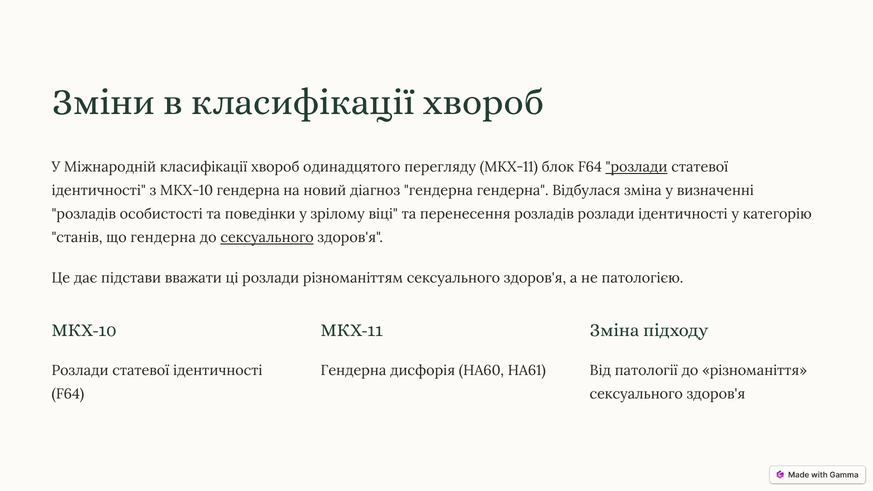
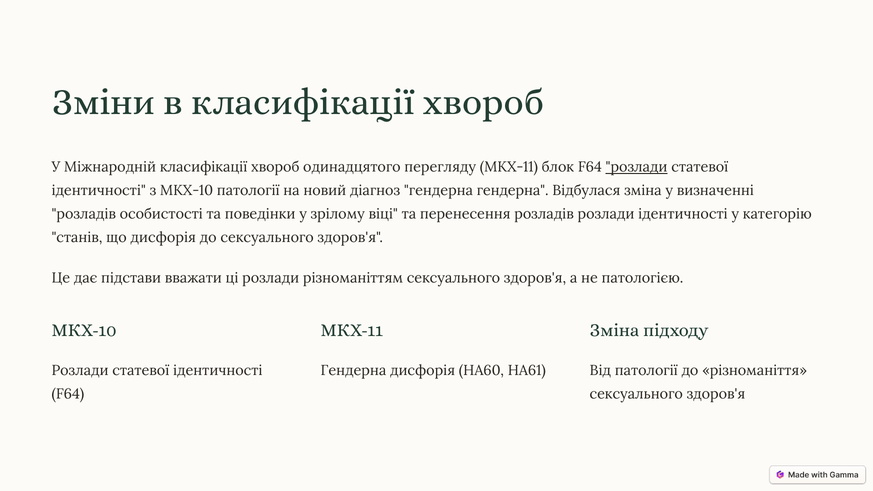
МКХ-10 гендерна: гендерна -> патології (248, 191)
що гендерна: гендерна -> дисфорія (163, 238)
сексуального underline: present -> none (267, 238)
